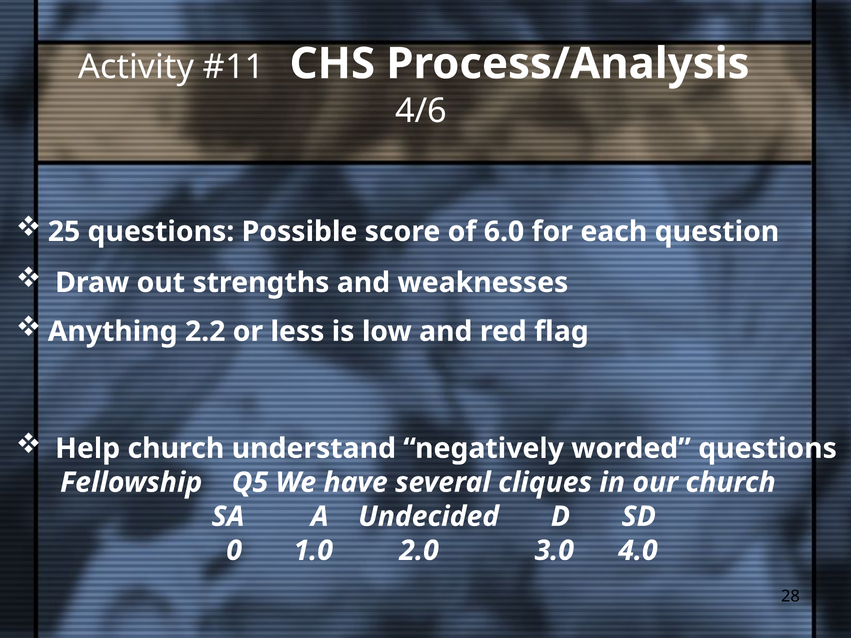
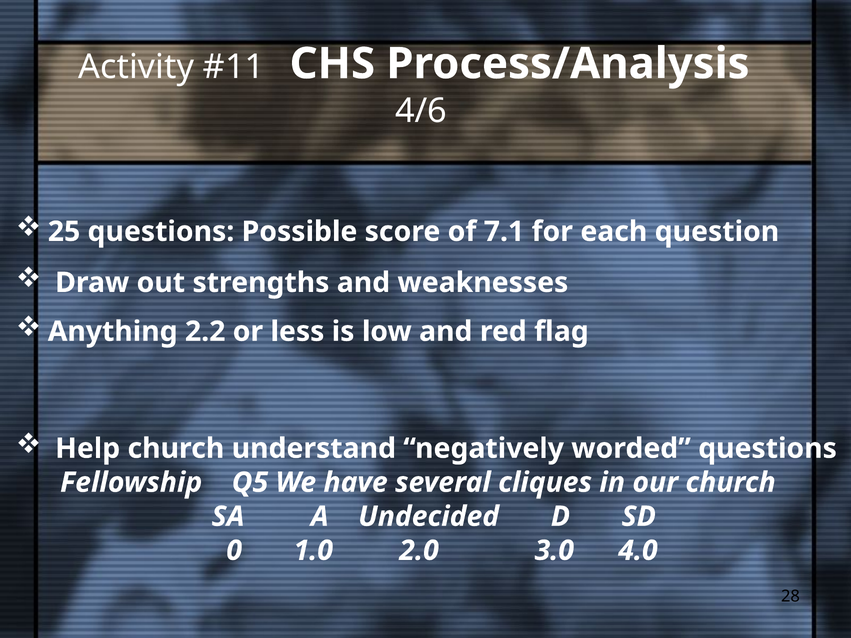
6.0: 6.0 -> 7.1 (504, 232)
